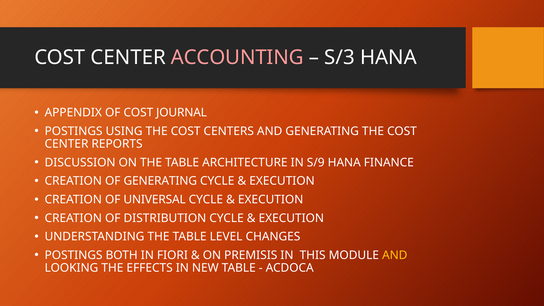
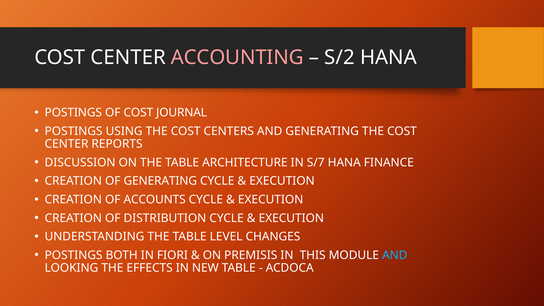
S/3: S/3 -> S/2 (340, 58)
APPENDIX: APPENDIX -> POSTINGS (73, 113)
S/9: S/9 -> S/7 (316, 163)
UNIVERSAL: UNIVERSAL -> ACCOUNTS (155, 200)
AND colour: yellow -> light blue (395, 255)
